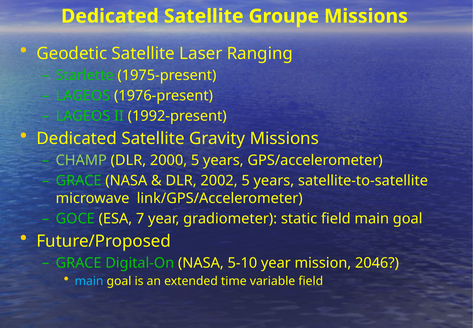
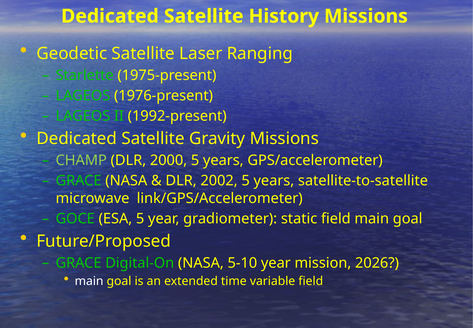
Groupe: Groupe -> History (284, 16)
ESA 7: 7 -> 5 (140, 218)
2046: 2046 -> 2026 (377, 263)
main colour: light blue -> white (89, 281)
